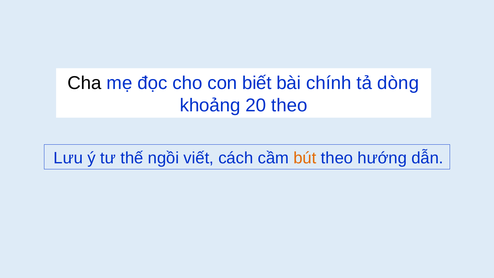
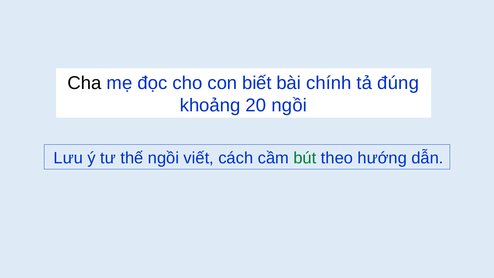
dòng: dòng -> đúng (398, 83)
20 theo: theo -> ngồi (289, 105)
bút colour: orange -> green (305, 158)
